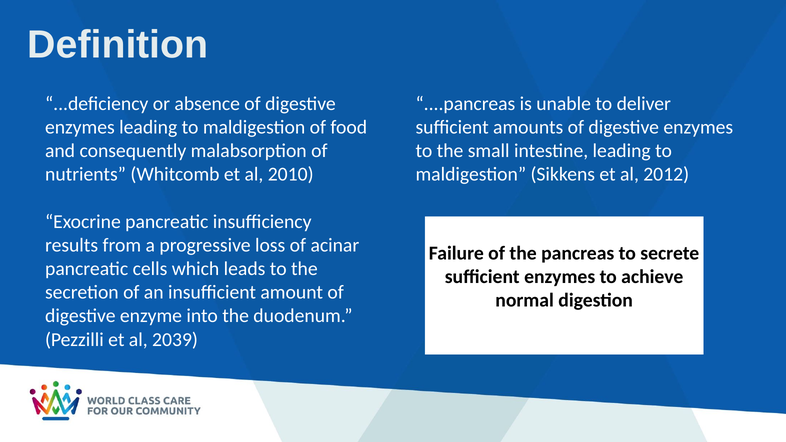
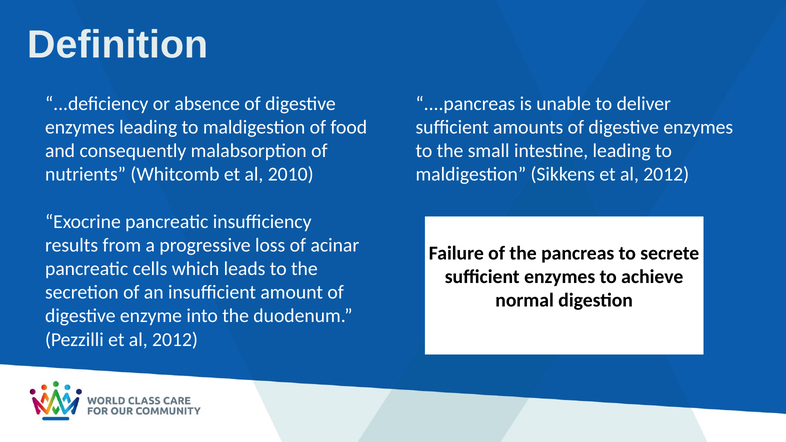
Pezzilli et al 2039: 2039 -> 2012 (175, 340)
